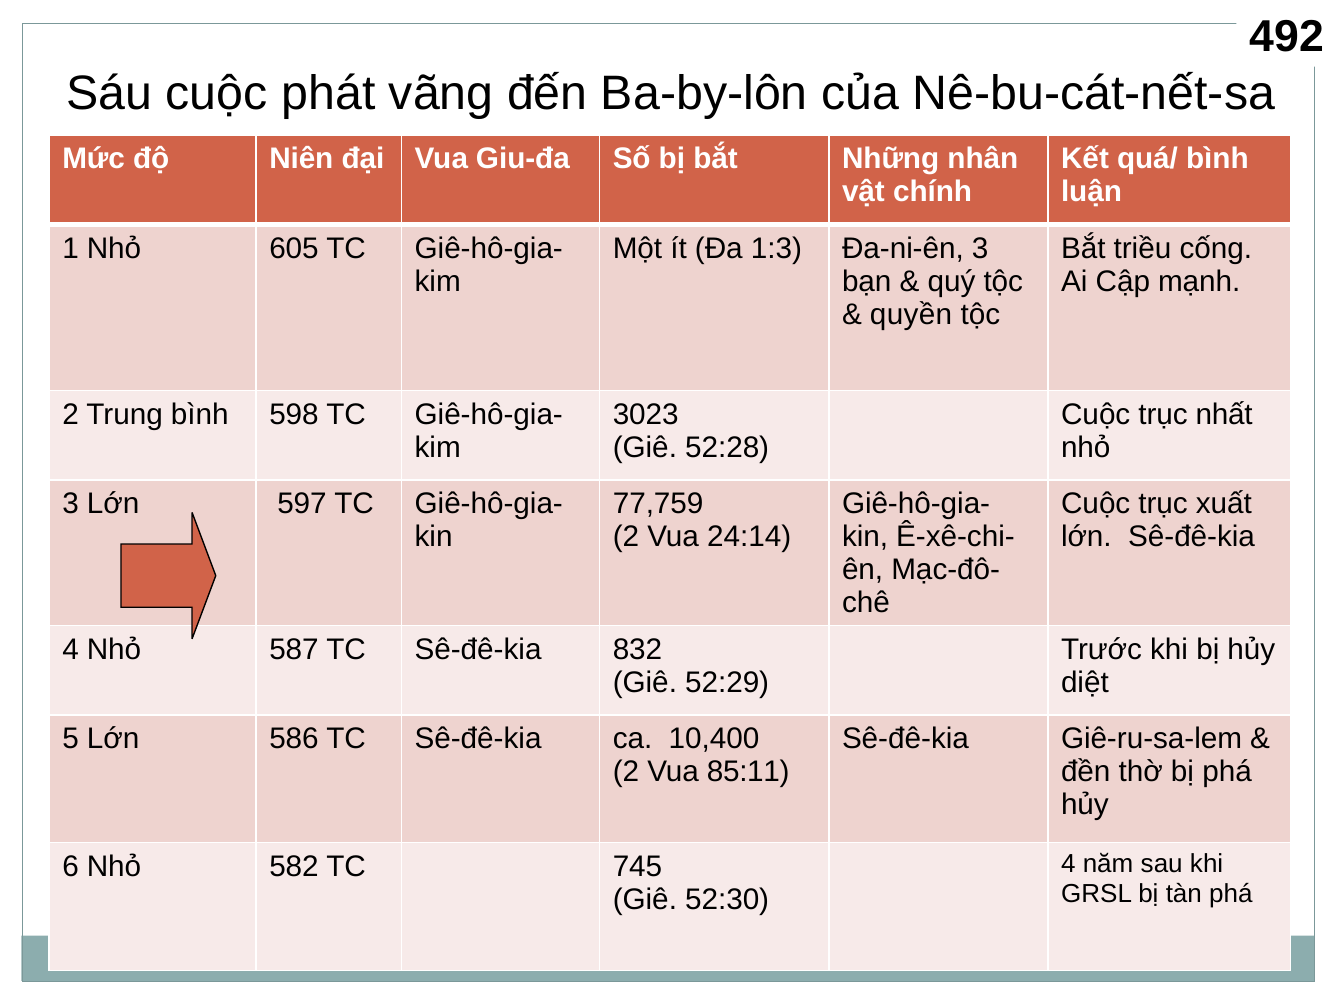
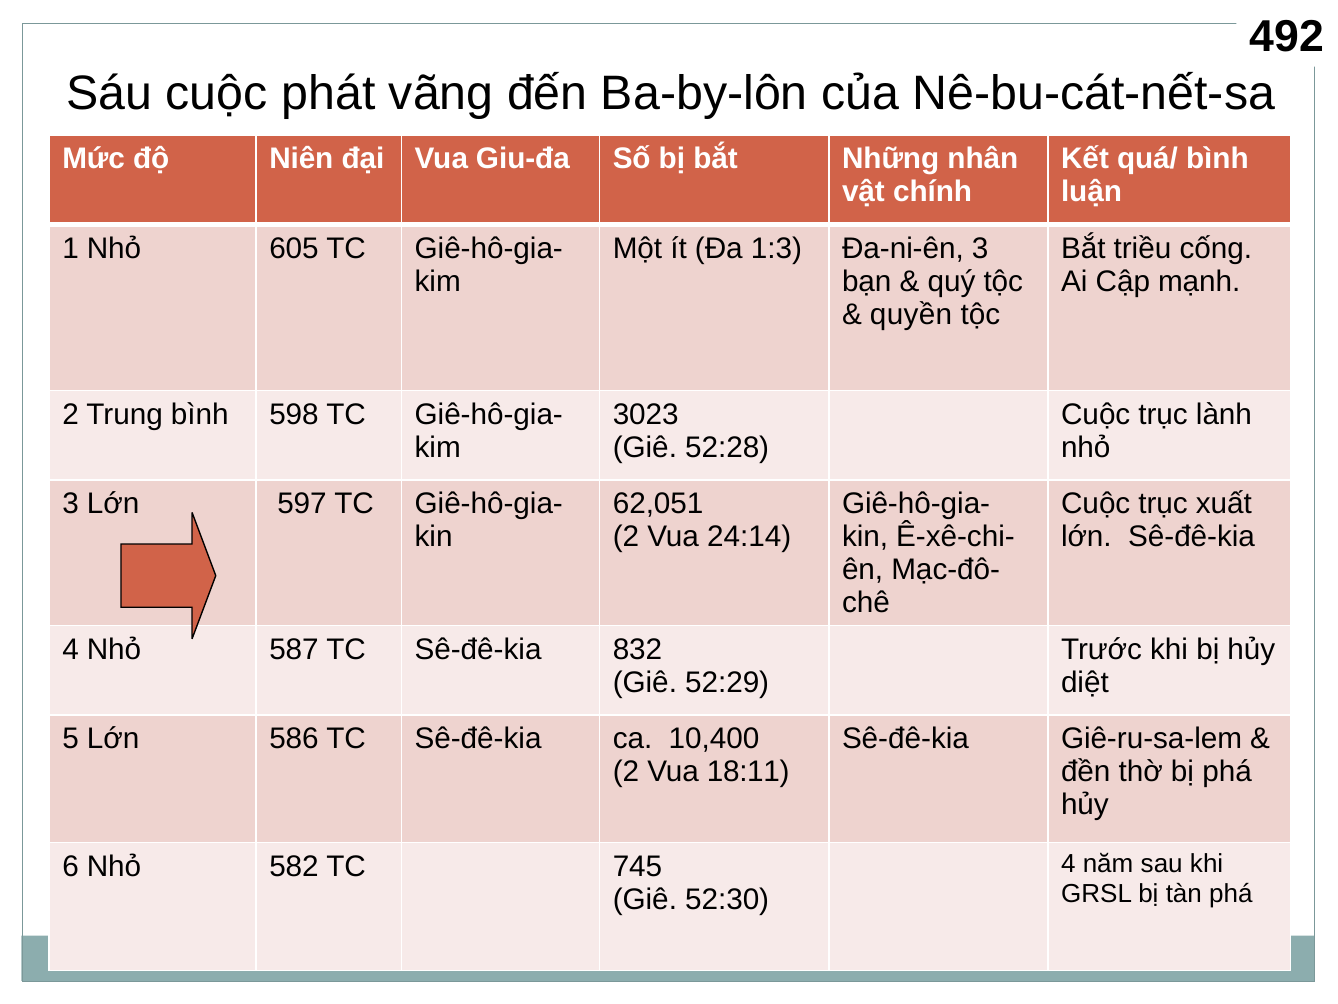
nhất: nhất -> lành (1224, 414)
77,759: 77,759 -> 62,051 (658, 503)
85:11: 85:11 -> 18:11 (748, 771)
